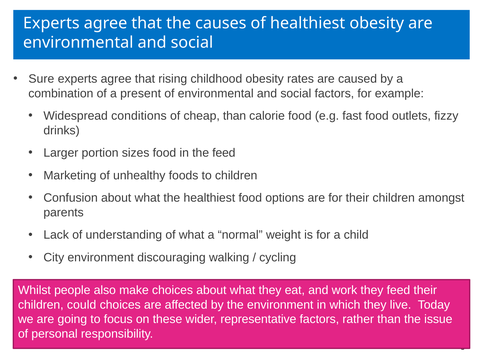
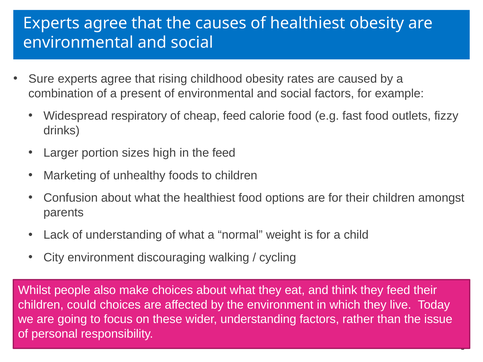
conditions: conditions -> respiratory (139, 116)
cheap than: than -> feed (235, 116)
sizes food: food -> high (164, 153)
work: work -> think (344, 290)
wider representative: representative -> understanding (258, 319)
